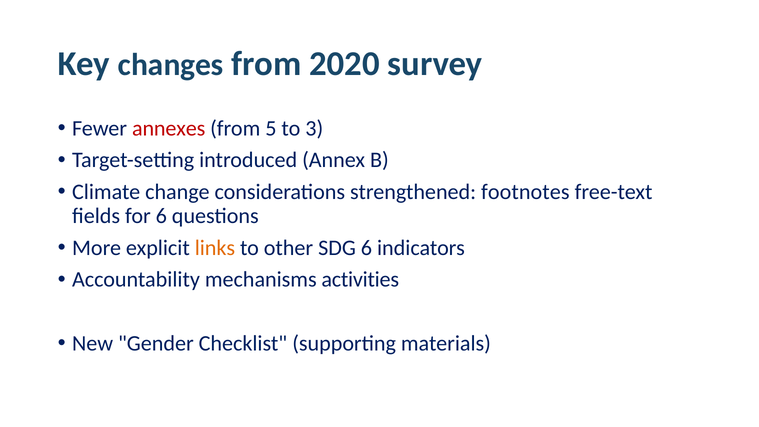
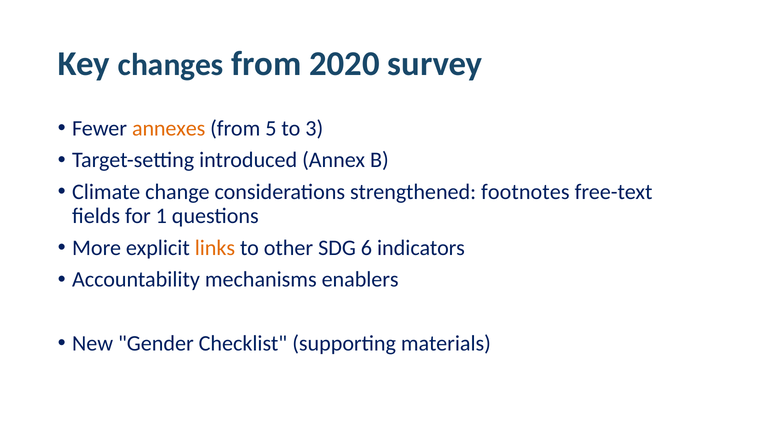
annexes colour: red -> orange (169, 128)
for 6: 6 -> 1 (161, 216)
activities: activities -> enablers (360, 280)
